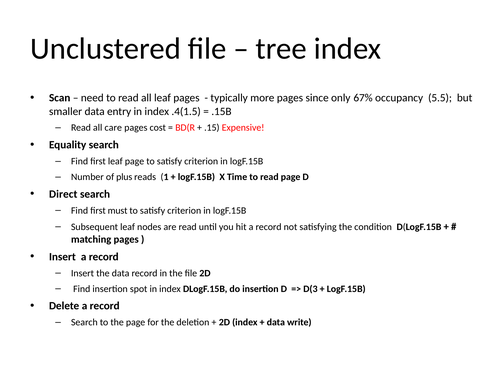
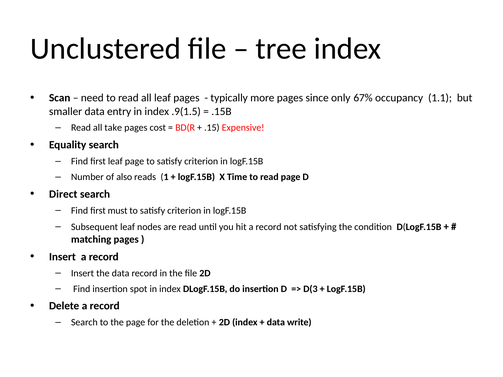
5.5: 5.5 -> 1.1 (440, 98)
.4(1.5: .4(1.5 -> .9(1.5 (186, 111)
care: care -> take (113, 128)
plus: plus -> also (124, 177)
